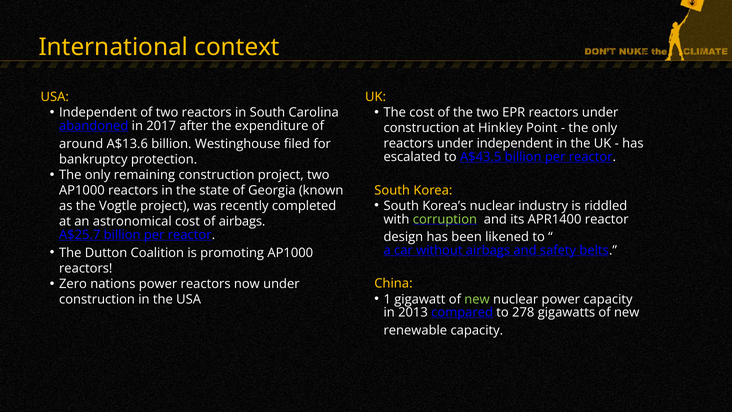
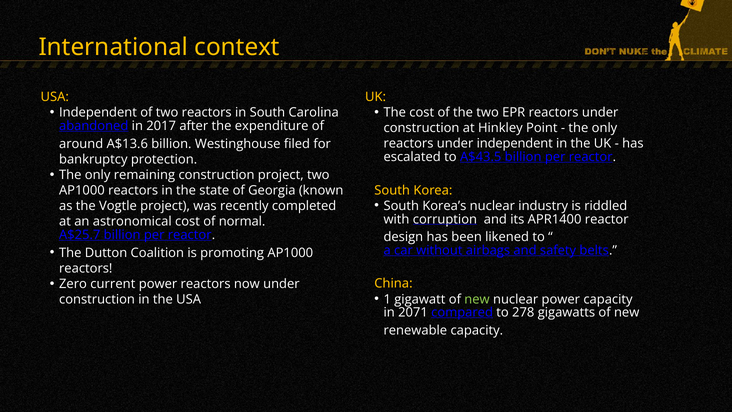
corruption colour: light green -> white (445, 219)
of airbags: airbags -> normal (242, 222)
nations: nations -> current (113, 284)
2013: 2013 -> 2071 (413, 313)
